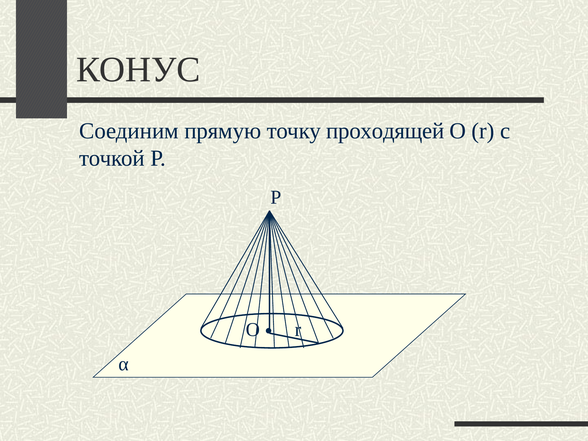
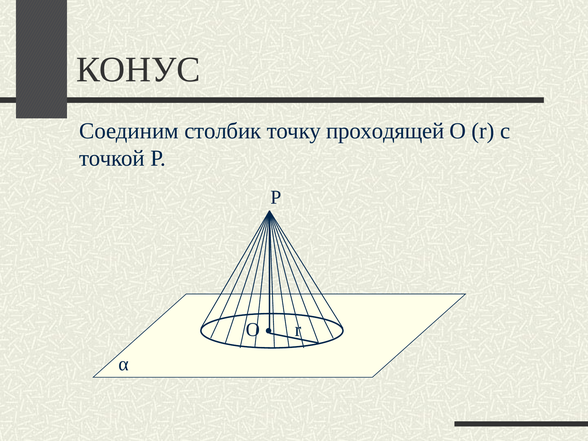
прямую: прямую -> столбик (223, 131)
